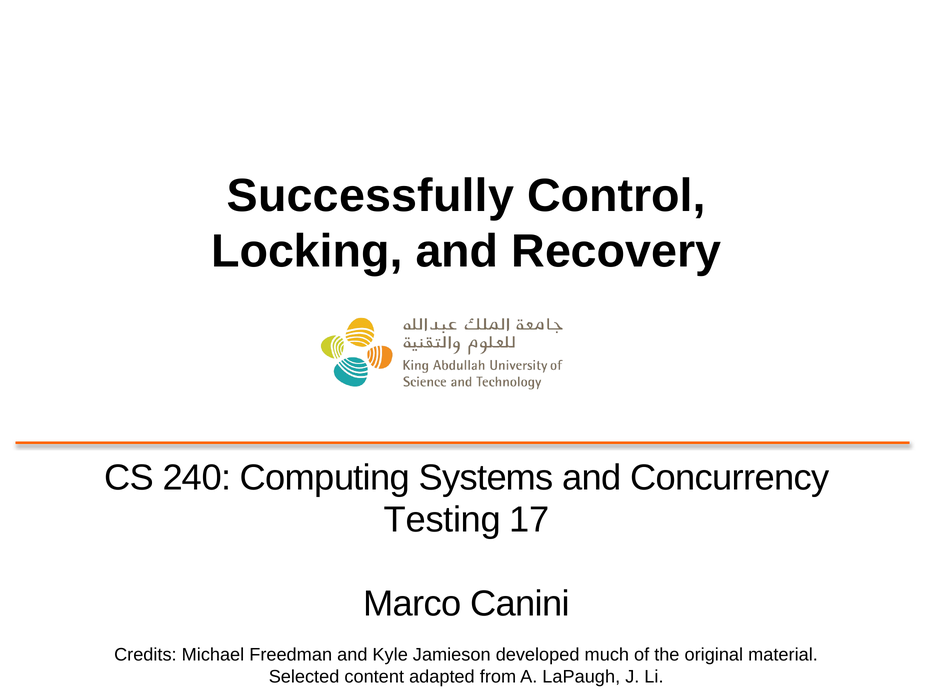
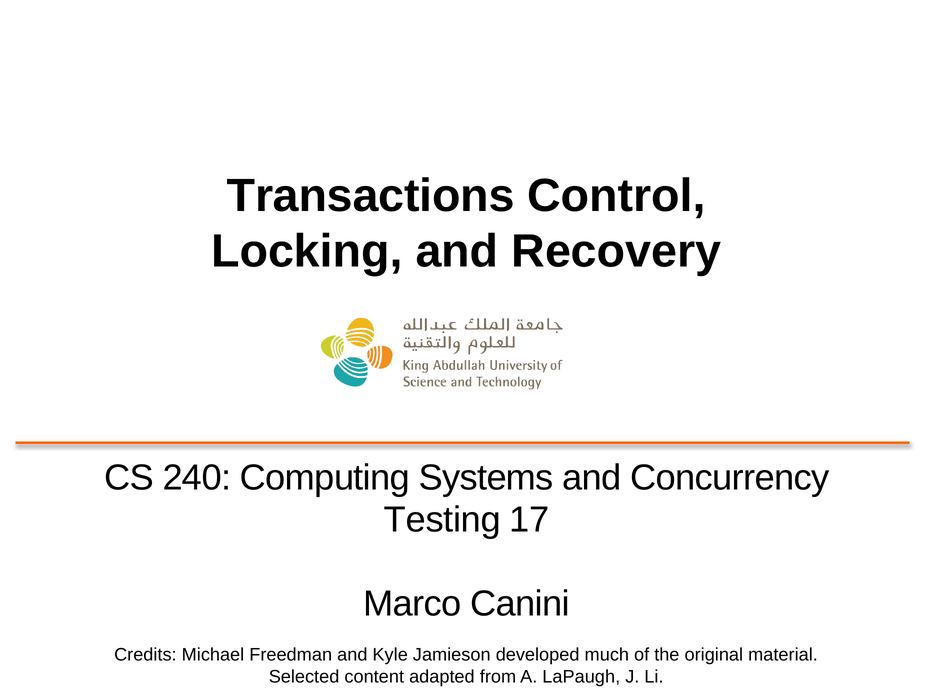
Successfully: Successfully -> Transactions (371, 196)
